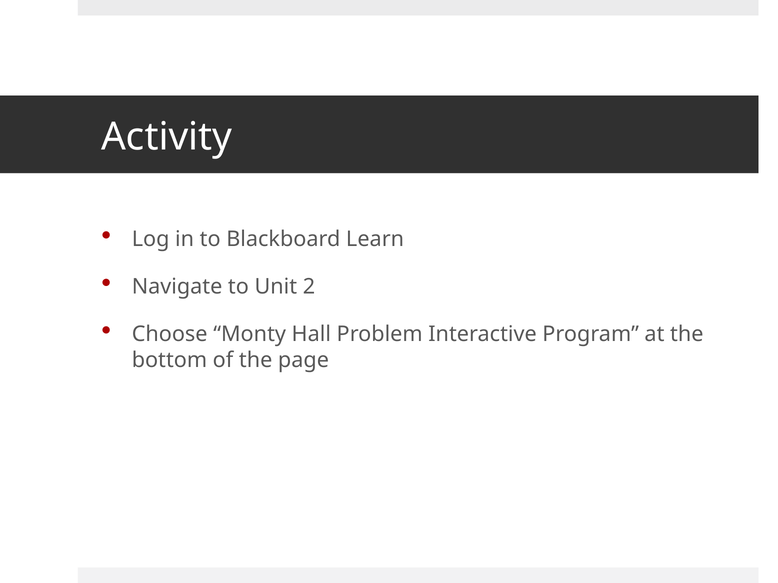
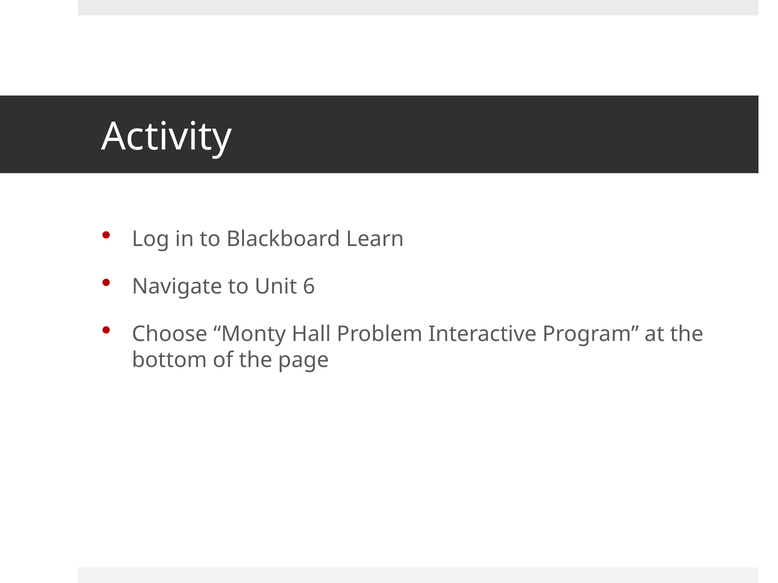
2: 2 -> 6 (309, 287)
